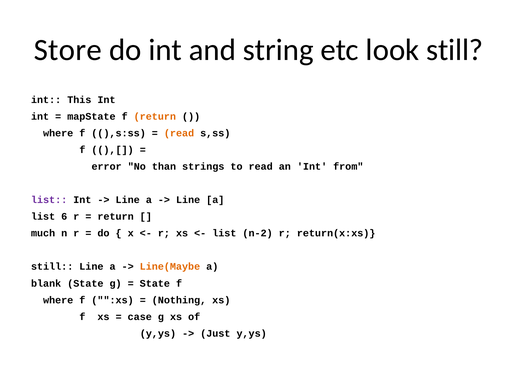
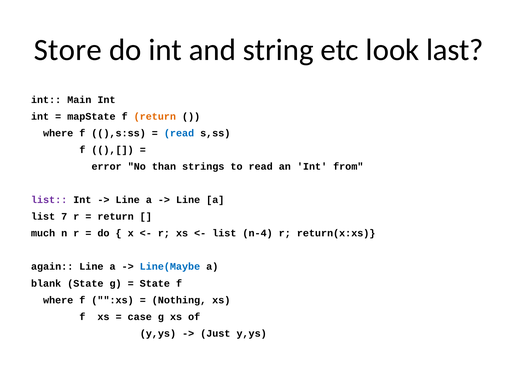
look still: still -> last (455, 50)
This: This -> Main (79, 100)
read colour: orange -> blue (179, 133)
6: 6 -> 7 (64, 216)
n-2: n-2 -> n-4 (258, 233)
still: still -> again (52, 266)
Line(Maybe colour: orange -> blue (170, 266)
